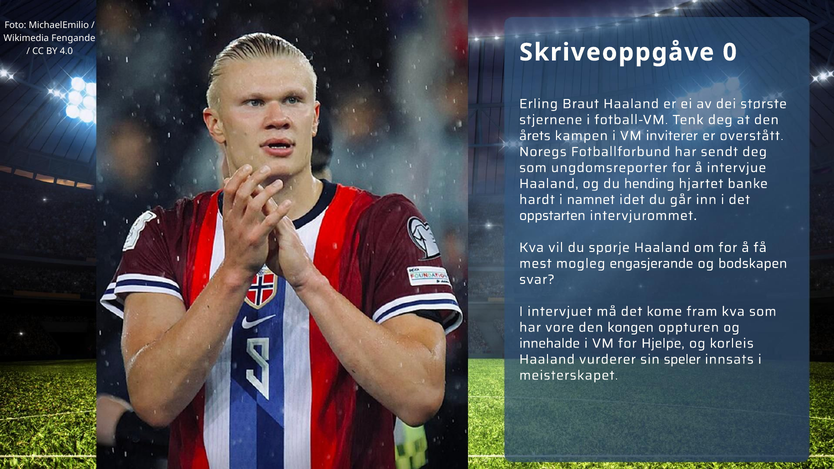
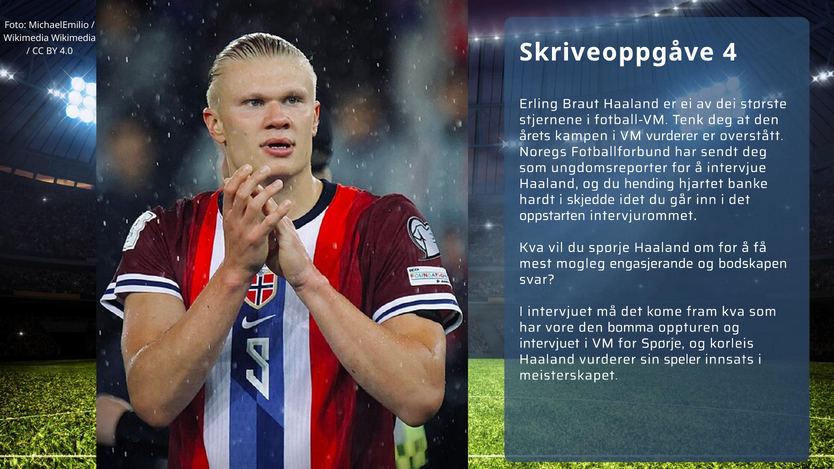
Wikimedia Fengande: Fengande -> Wikimedia (74, 38)
0: 0 -> 4 (730, 52)
VM inviterer: inviterer -> vurderer (672, 136)
namnet: namnet -> skjedde (591, 200)
kongen: kongen -> bomma (631, 327)
innehalde: innehalde -> intervjuet (550, 343)
for Hjelpe: Hjelpe -> Spørje (663, 343)
